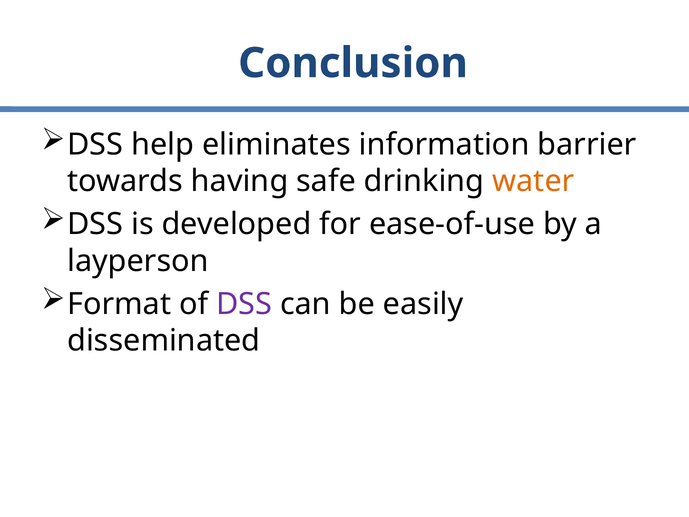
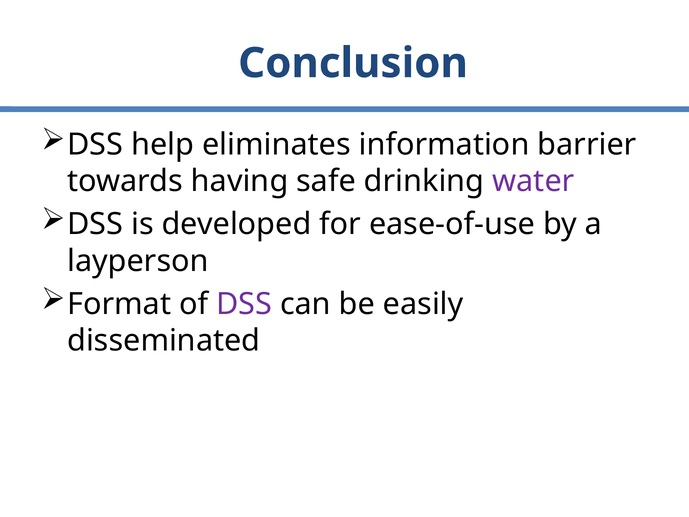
water colour: orange -> purple (533, 181)
